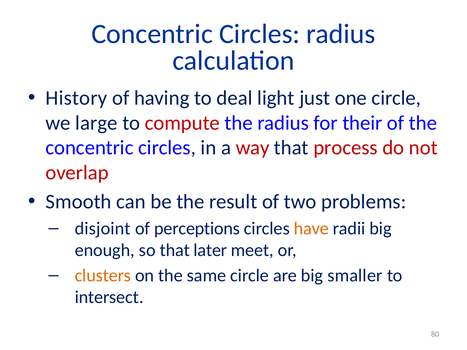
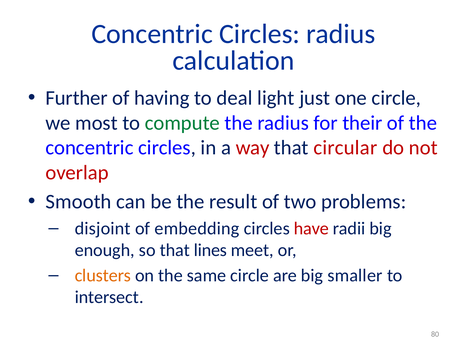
History: History -> Further (77, 98)
large: large -> most (96, 123)
compute colour: red -> green (182, 123)
process: process -> circular (345, 148)
perceptions: perceptions -> embedding (197, 229)
have colour: orange -> red (311, 229)
later: later -> lines (210, 250)
